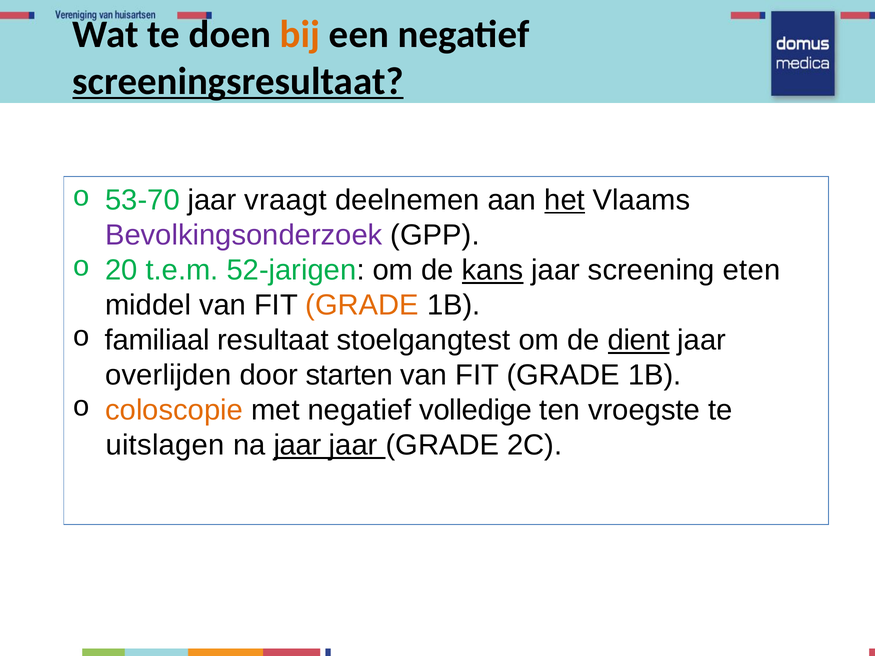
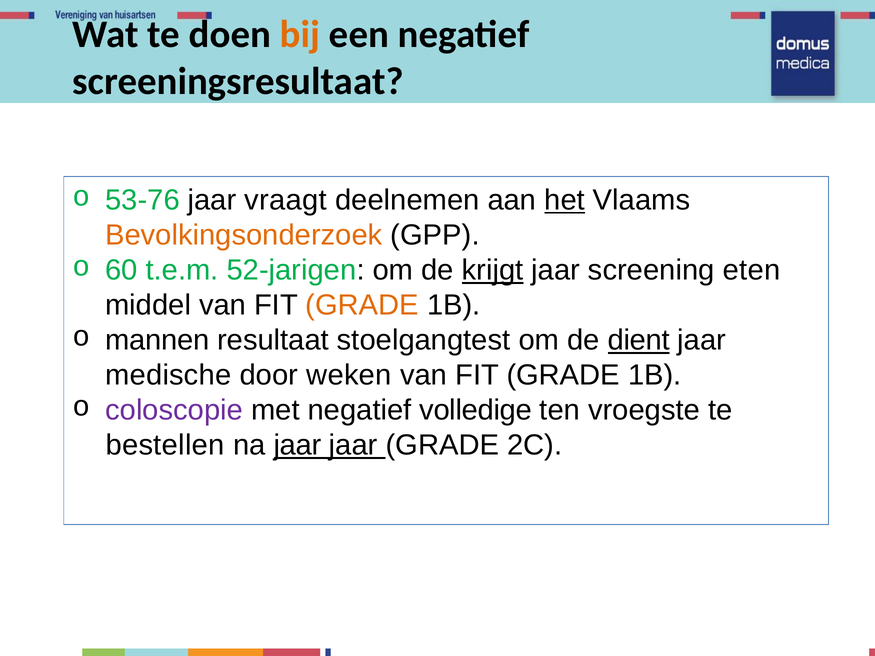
screeningsresultaat underline: present -> none (238, 81)
53-70: 53-70 -> 53-76 (143, 200)
Bevolkingsonderzoek colour: purple -> orange (244, 235)
20: 20 -> 60 (121, 270)
kans: kans -> krijgt (493, 270)
familiaal: familiaal -> mannen (157, 340)
overlijden: overlijden -> medische (168, 375)
starten: starten -> weken (349, 375)
coloscopie colour: orange -> purple (174, 410)
uitslagen: uitslagen -> bestellen (165, 445)
